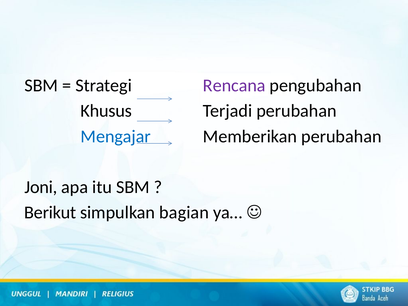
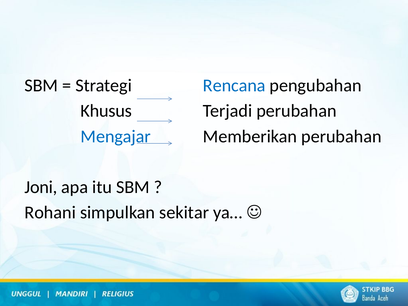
Rencana colour: purple -> blue (234, 86)
Berikut: Berikut -> Rohani (50, 213)
bagian: bagian -> sekitar (184, 213)
